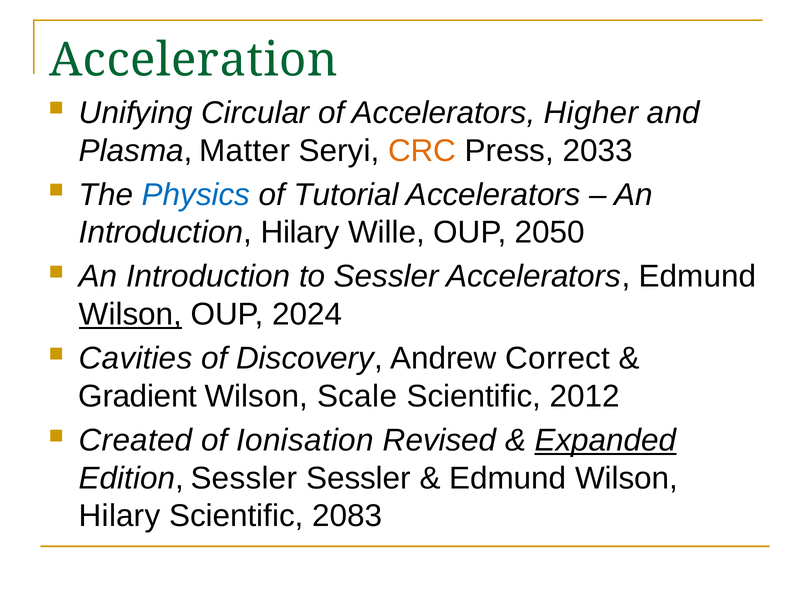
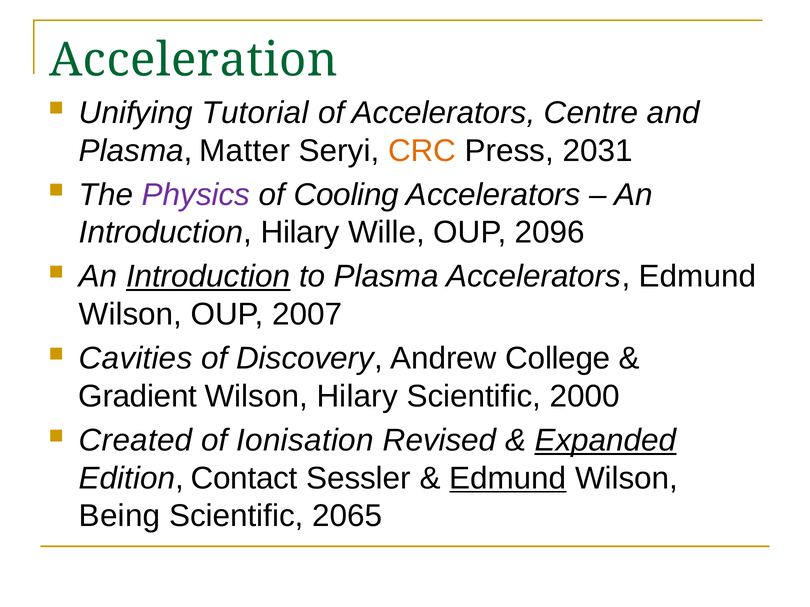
Circular: Circular -> Tutorial (255, 113)
Higher: Higher -> Centre (591, 113)
2033: 2033 -> 2031 (598, 151)
Physics colour: blue -> purple (196, 195)
Tutorial: Tutorial -> Cooling (346, 195)
2050: 2050 -> 2096 (550, 233)
Introduction underline: none -> present (208, 277)
to Sessler: Sessler -> Plasma (386, 277)
Wilson underline: present -> none (131, 315)
2024: 2024 -> 2007 (307, 315)
Correct: Correct -> College (558, 359)
Wilson Scale: Scale -> Hilary (357, 397)
2012: 2012 -> 2000 (585, 397)
Edition Sessler: Sessler -> Contact (244, 479)
Edmund underline: none -> present (508, 479)
Hilary: Hilary -> Being (120, 516)
2083: 2083 -> 2065 (347, 516)
